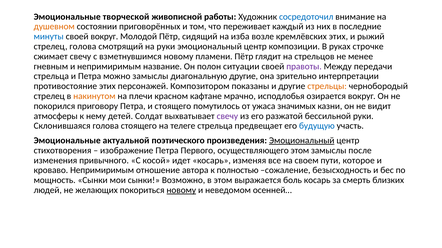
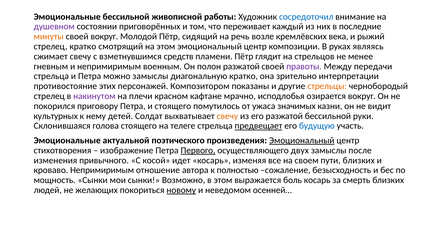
Эмоциональные творческой: творческой -> бессильной (126, 17)
душевном colour: orange -> purple (54, 27)
минуты colour: blue -> orange (49, 37)
изба: изба -> речь (240, 37)
кремлёвских этих: этих -> века (339, 37)
стрелец голова: голова -> кратко (83, 47)
на руки: руки -> этом (166, 47)
строчке: строчке -> являясь (368, 47)
взметнувшимся новому: новому -> средств (179, 57)
название: название -> военным (162, 67)
полон ситуации: ситуации -> разжатой (241, 67)
диагональную другие: другие -> кратко (244, 76)
накинутом colour: orange -> purple (94, 96)
атмосферы: атмосферы -> культурных (56, 116)
свечу colour: purple -> orange (227, 116)
предвещает underline: none -> present (259, 126)
Первого underline: none -> present (198, 151)
осуществляющего этом: этом -> двух (300, 151)
пути которое: которое -> близких (359, 161)
